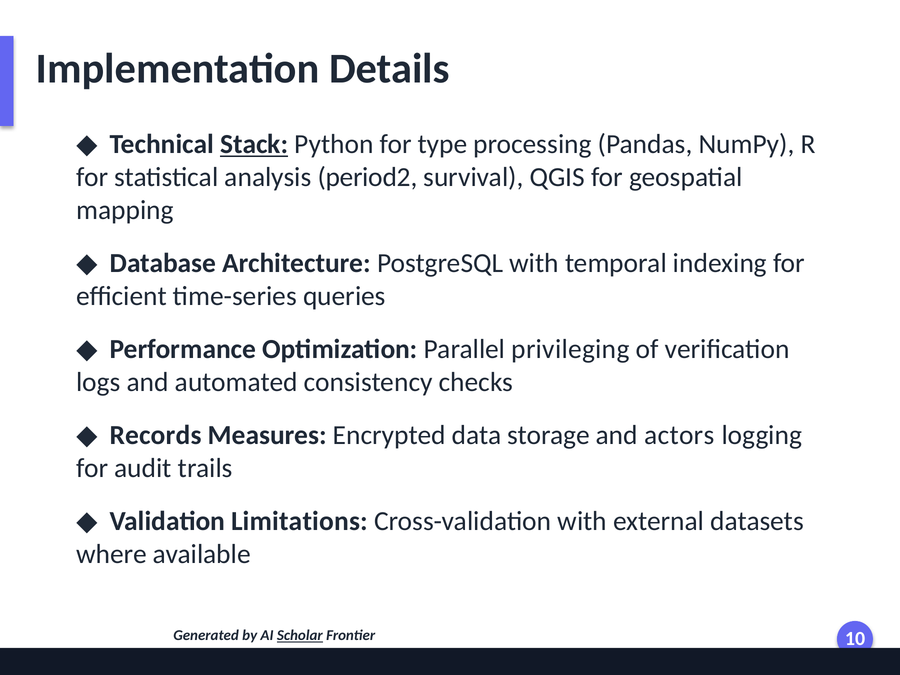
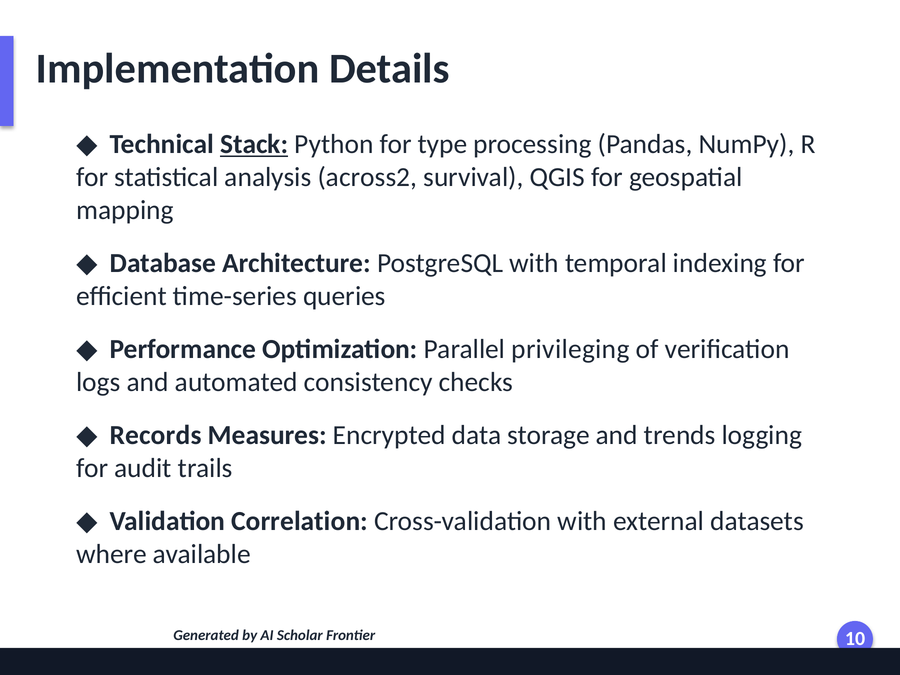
period2: period2 -> across2 (367, 177)
actors: actors -> trends (680, 435)
Limitations: Limitations -> Correlation (300, 521)
Scholar underline: present -> none (300, 635)
